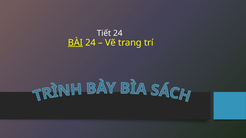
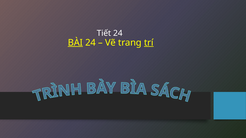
trí underline: none -> present (149, 43)
